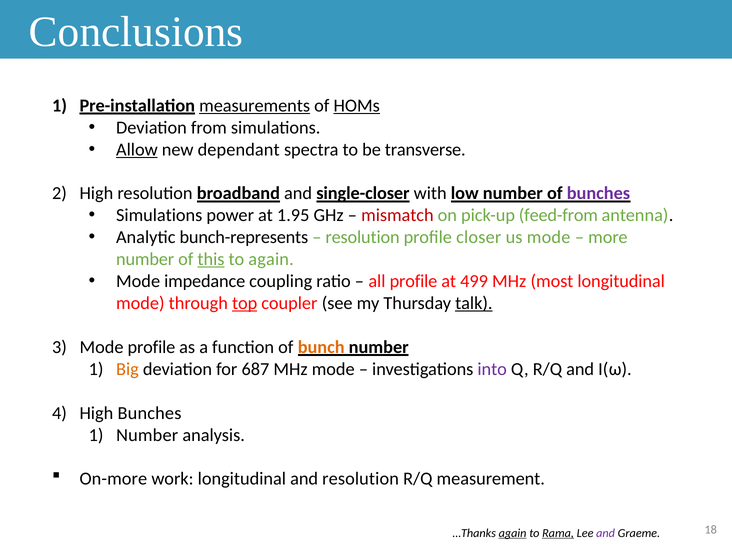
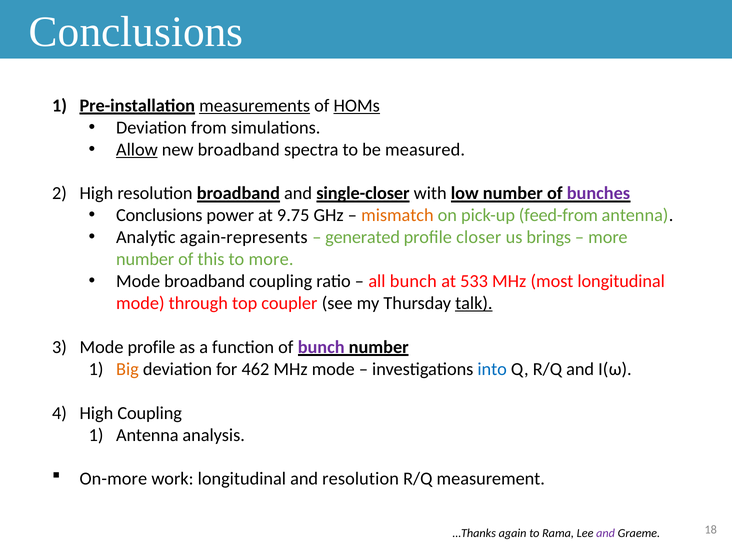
new dependant: dependant -> broadband (239, 149)
transverse: transverse -> measured (425, 149)
Simulations: Simulations -> Conclusions (159, 215)
1.95: 1.95 -> 9.75 (293, 215)
mismatch colour: red -> orange (397, 215)
bunch-represents: bunch-represents -> again-represents (244, 237)
resolution: resolution -> generated (363, 237)
us mode: mode -> brings (549, 237)
this underline: present -> none (211, 259)
to again: again -> more (271, 259)
Mode impedance: impedance -> broadband (205, 281)
all profile: profile -> bunch (413, 281)
499: 499 -> 533 (474, 281)
top underline: present -> none (245, 303)
bunch colour: orange -> purple (321, 347)
687: 687 -> 462 (255, 369)
into colour: purple -> blue (492, 369)
High Bunches: Bunches -> Coupling (150, 413)
Number: Number -> Antenna (147, 435)
again underline: present -> none (513, 533)
Rama underline: present -> none (558, 533)
